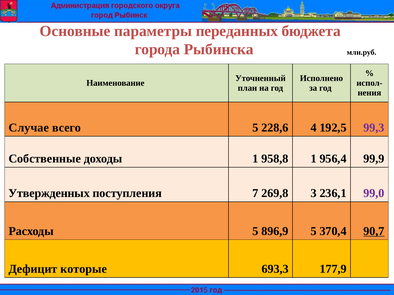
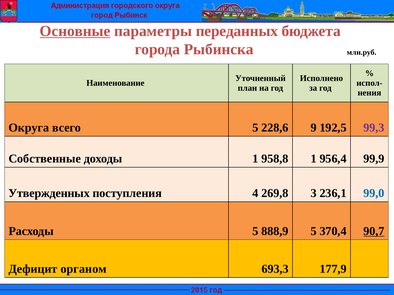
Основные underline: none -> present (75, 31)
Случае: Случае -> Округа (29, 128)
4: 4 -> 9 (314, 128)
7: 7 -> 4 (255, 194)
99,0 colour: purple -> blue (374, 194)
896,9: 896,9 -> 888,9 (275, 231)
которые: которые -> органом (84, 269)
